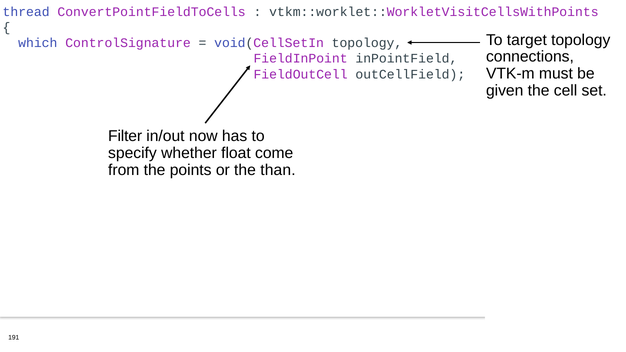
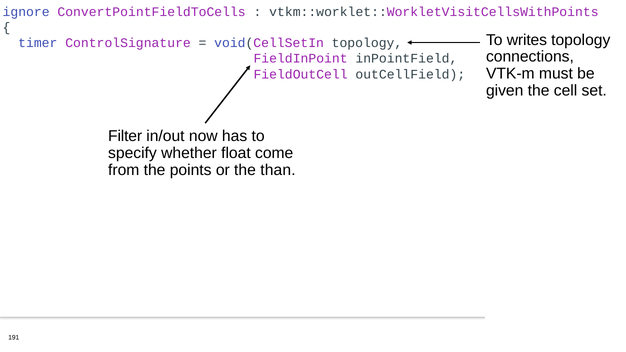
thread: thread -> ignore (26, 12)
target: target -> writes (527, 40)
which: which -> timer (38, 43)
